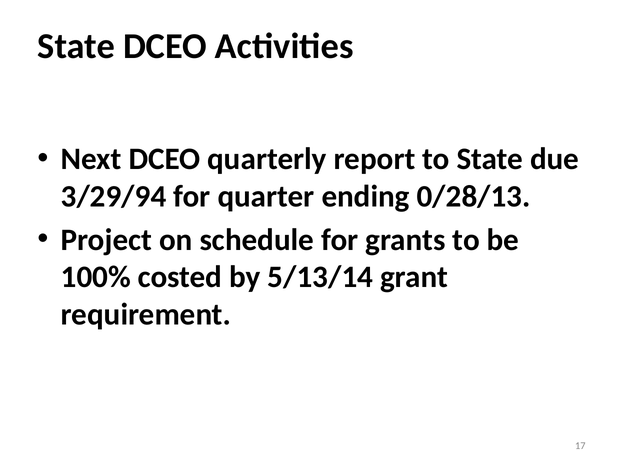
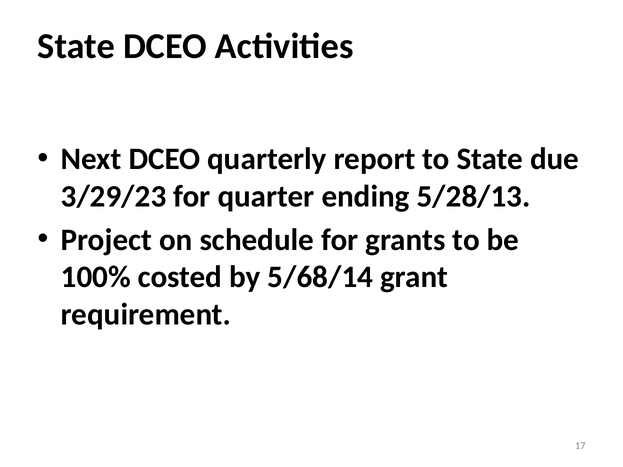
3/29/94: 3/29/94 -> 3/29/23 (114, 196)
0/28/13: 0/28/13 -> 5/28/13 (474, 196)
5/13/14: 5/13/14 -> 5/68/14 (320, 277)
